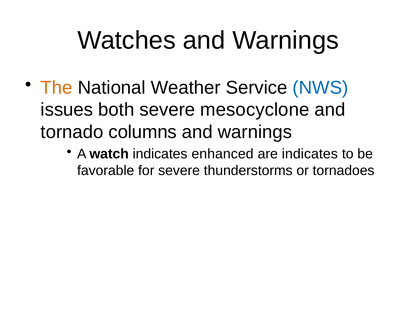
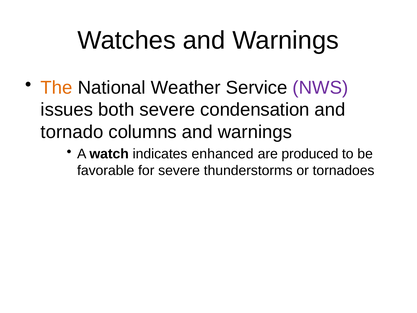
NWS colour: blue -> purple (320, 87)
mesocyclone: mesocyclone -> condensation (255, 110)
are indicates: indicates -> produced (310, 154)
